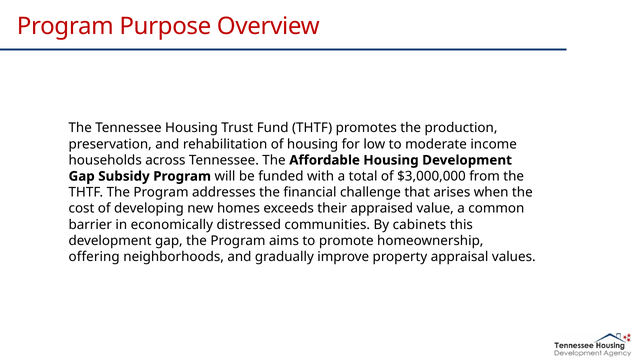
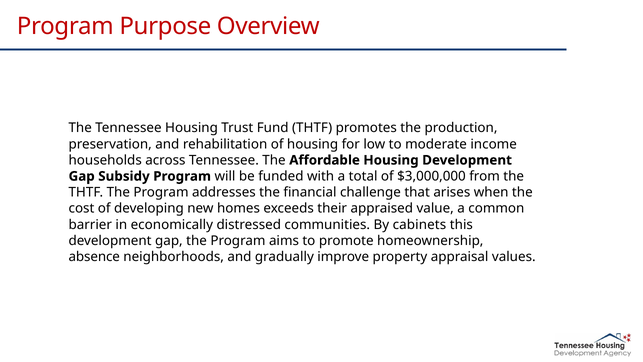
offering: offering -> absence (94, 257)
